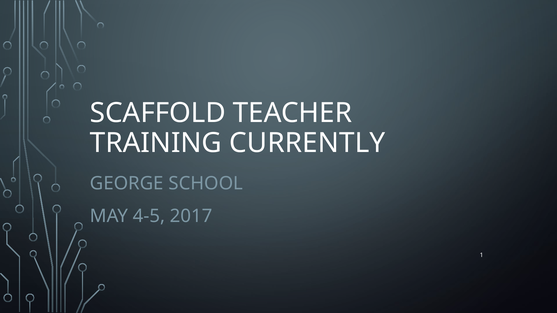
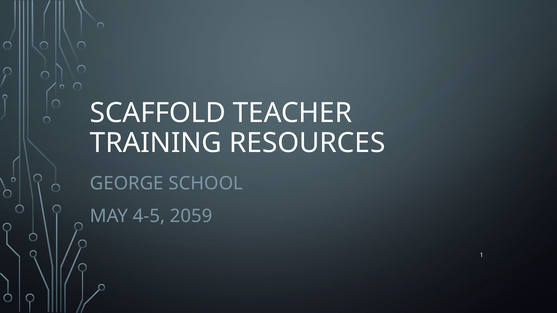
CURRENTLY: CURRENTLY -> RESOURCES (307, 143)
2017: 2017 -> 2059 (191, 216)
